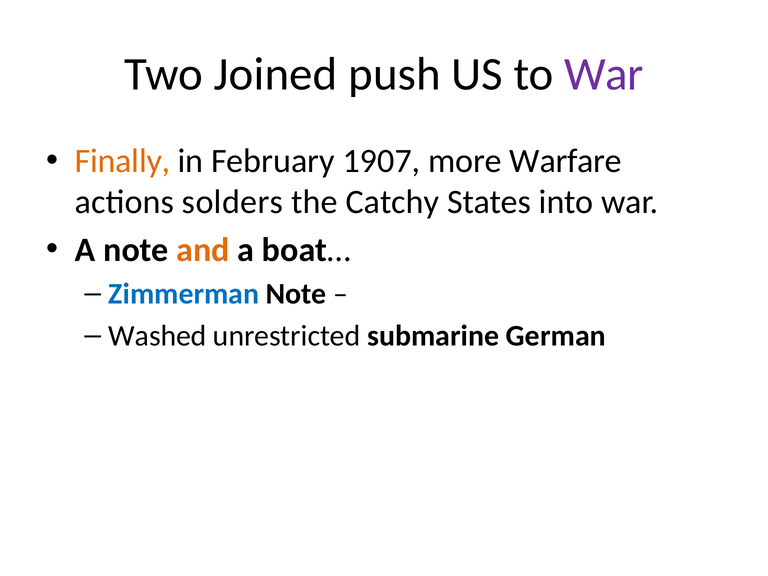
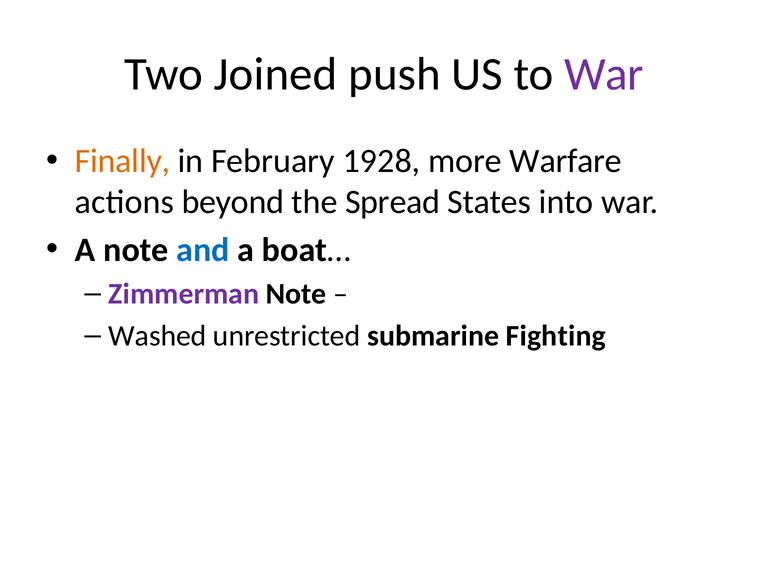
1907: 1907 -> 1928 (381, 161)
solders: solders -> beyond (233, 202)
Catchy: Catchy -> Spread (393, 202)
and colour: orange -> blue (203, 250)
Zimmerman colour: blue -> purple (184, 294)
German: German -> Fighting (556, 336)
